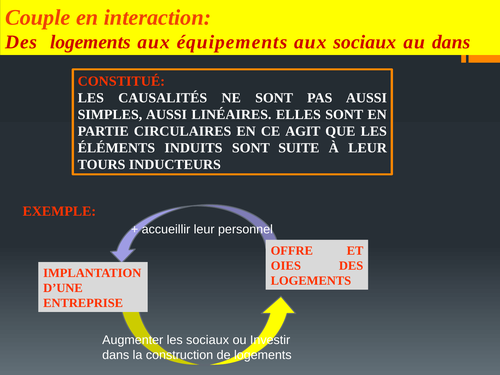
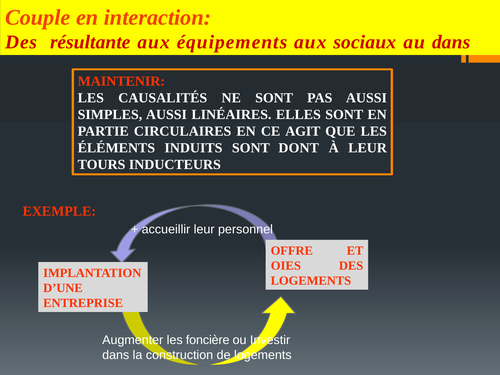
logements: logements -> résultante (90, 42)
CONSTITUÉ: CONSTITUÉ -> MAINTENIR (121, 81)
SUITE: SUITE -> DONT (299, 148)
les sociaux: sociaux -> foncière (208, 340)
